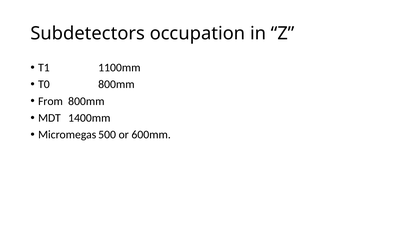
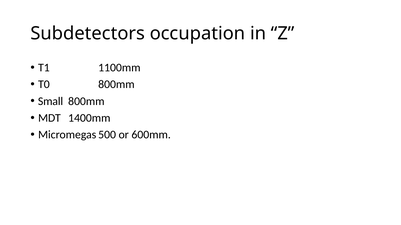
From: From -> Small (51, 101)
